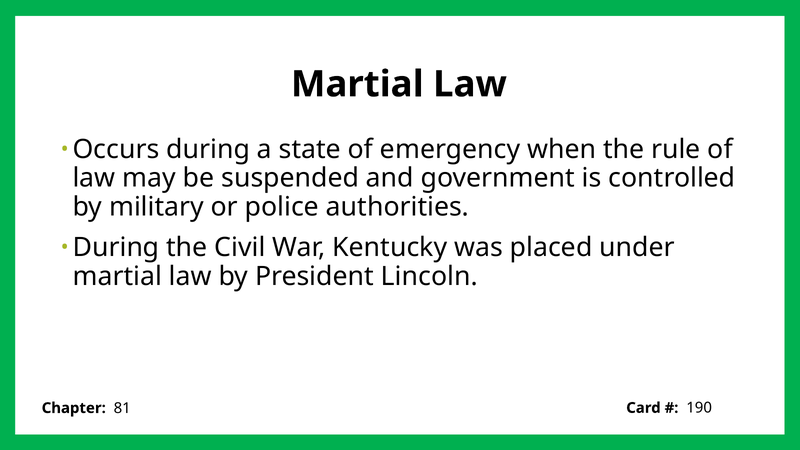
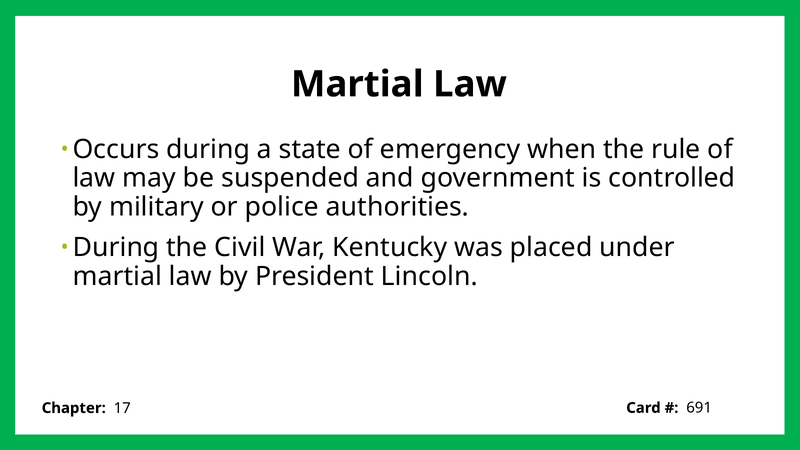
81: 81 -> 17 (122, 408)
190: 190 -> 691 (699, 408)
